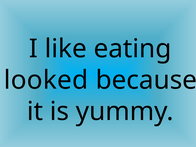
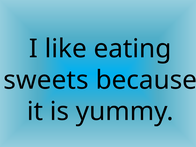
looked: looked -> sweets (46, 80)
